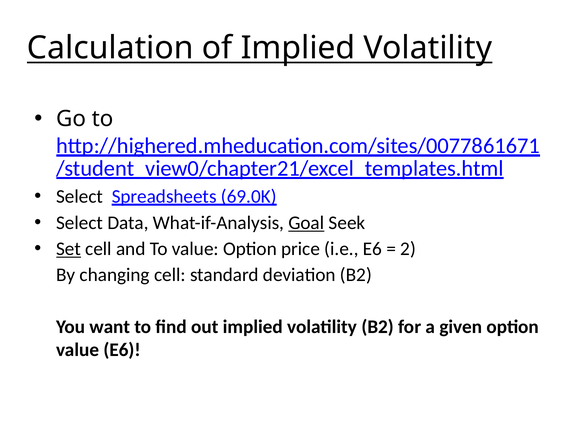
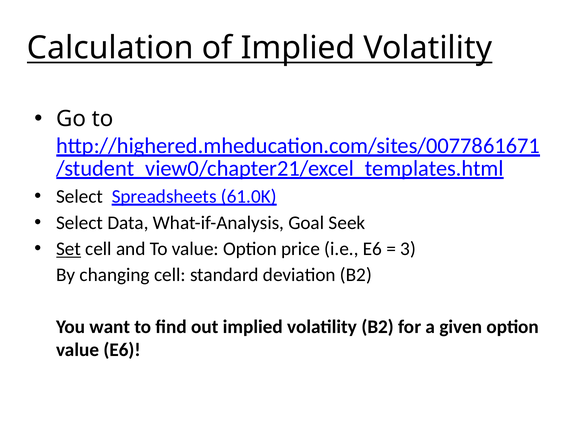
69.0K: 69.0K -> 61.0K (249, 196)
Goal underline: present -> none (306, 223)
2: 2 -> 3 (408, 249)
